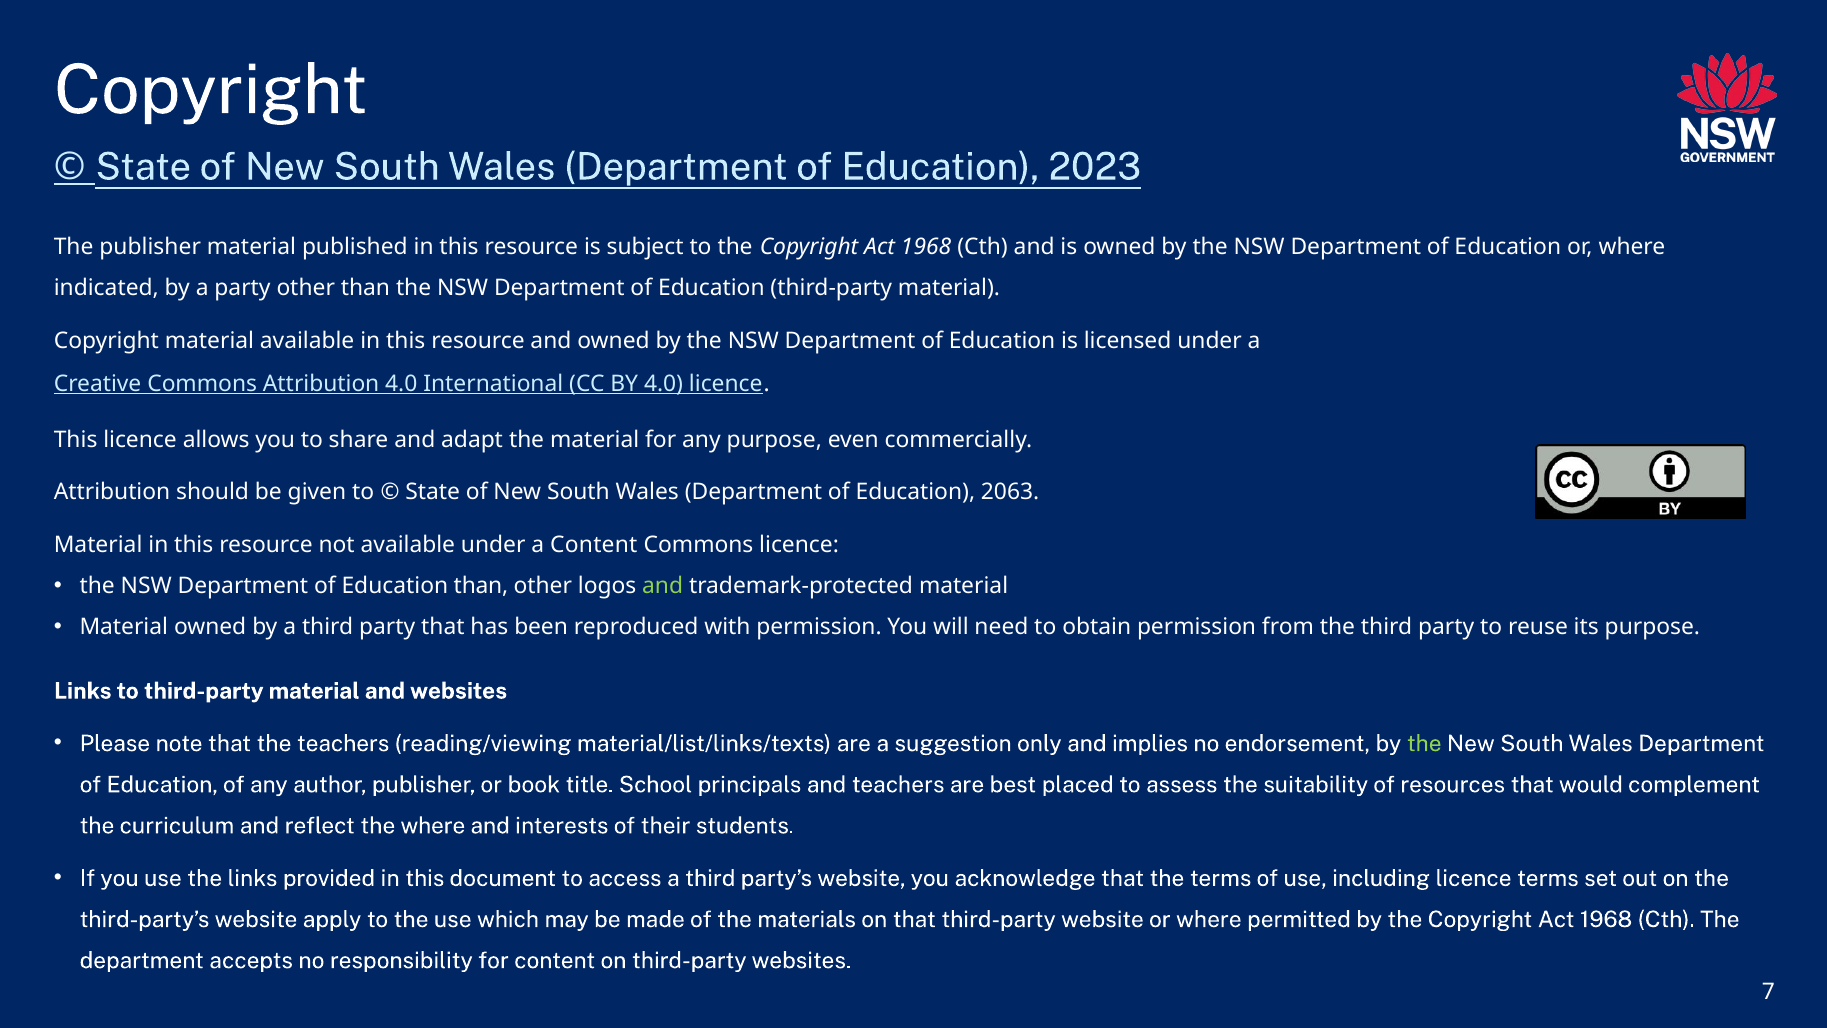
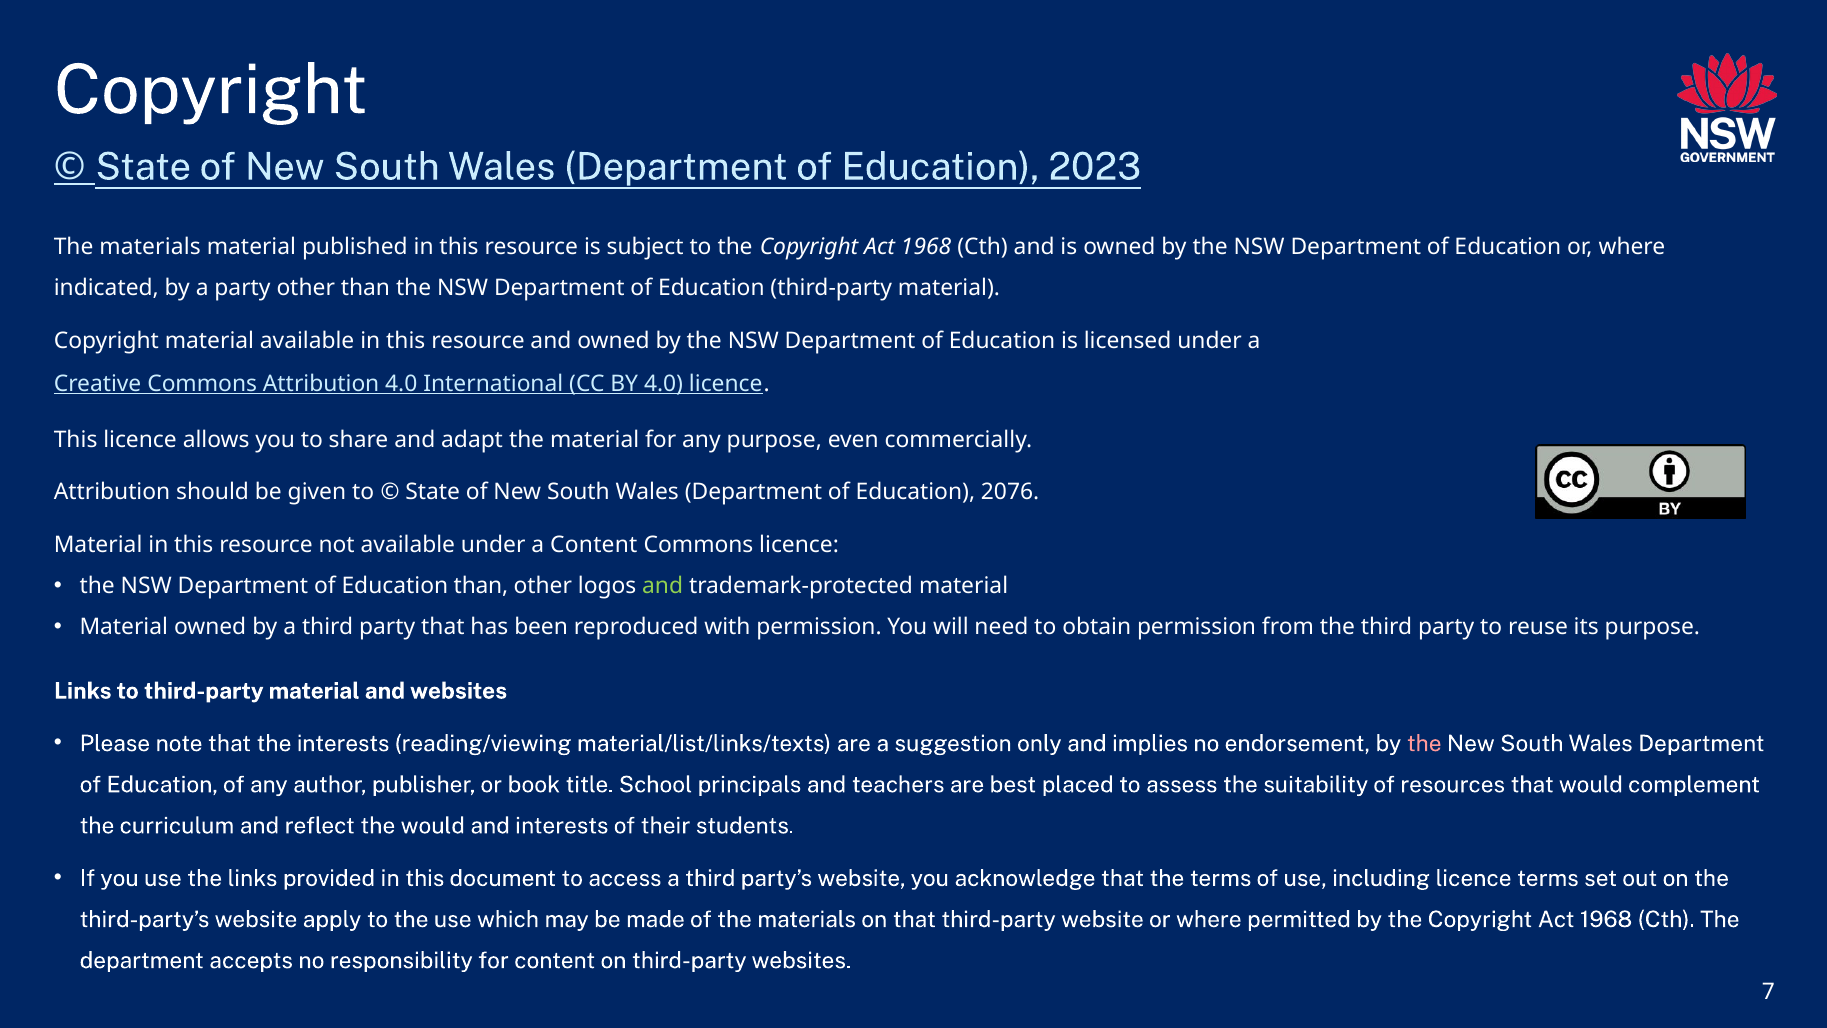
publisher: publisher -> materials (150, 247)
2063: 2063 -> 2076 (1010, 492)
the teachers: teachers -> interests (343, 743)
the colour: light green -> pink (1424, 743)
the where: where -> would (433, 826)
